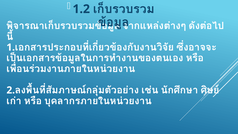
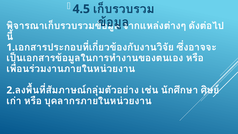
1.2: 1.2 -> 4.5 (81, 9)
